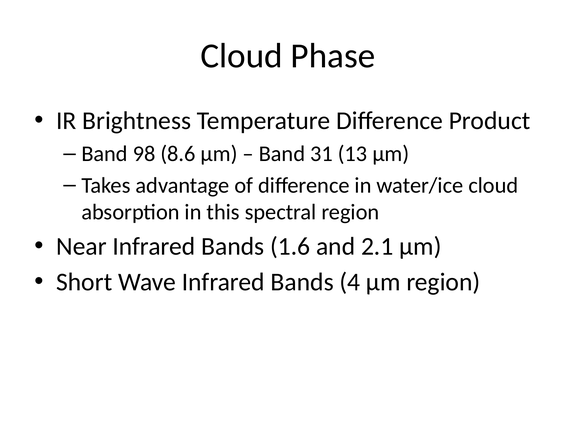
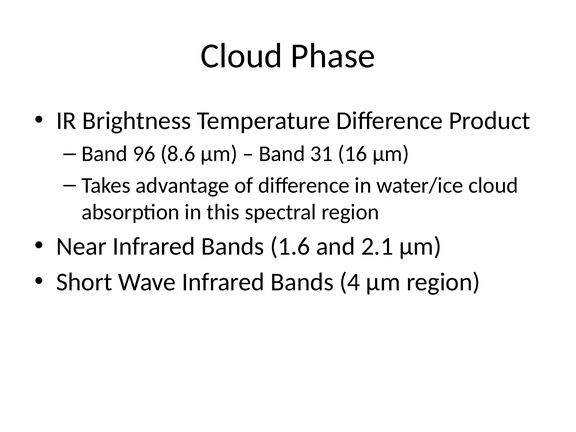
98: 98 -> 96 (144, 154)
13: 13 -> 16 (353, 154)
